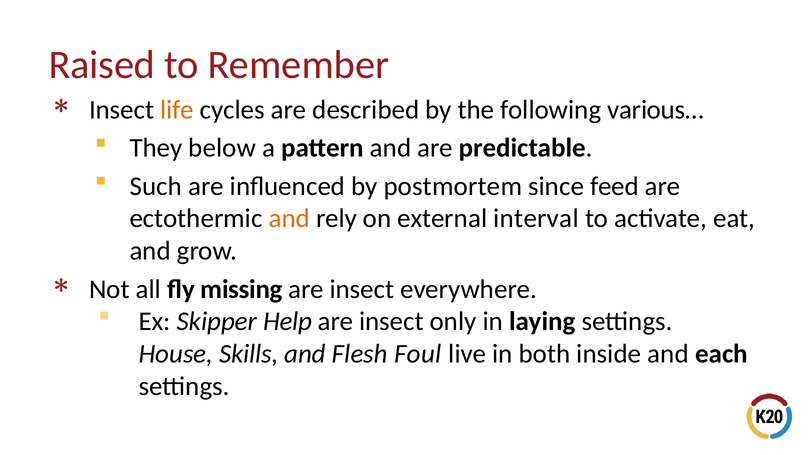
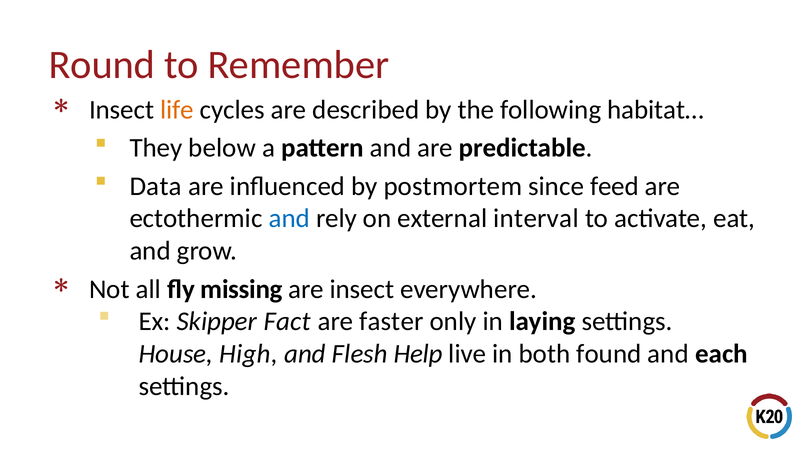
Raised: Raised -> Round (102, 65)
various…: various… -> habitat… (655, 110)
Such: Such -> Data (156, 186)
and colour: orange -> blue (289, 219)
Help: Help -> Fact (287, 322)
insect: insect -> faster (391, 322)
Skills: Skills -> High (249, 354)
Foul: Foul -> Help (418, 354)
inside: inside -> found (609, 354)
